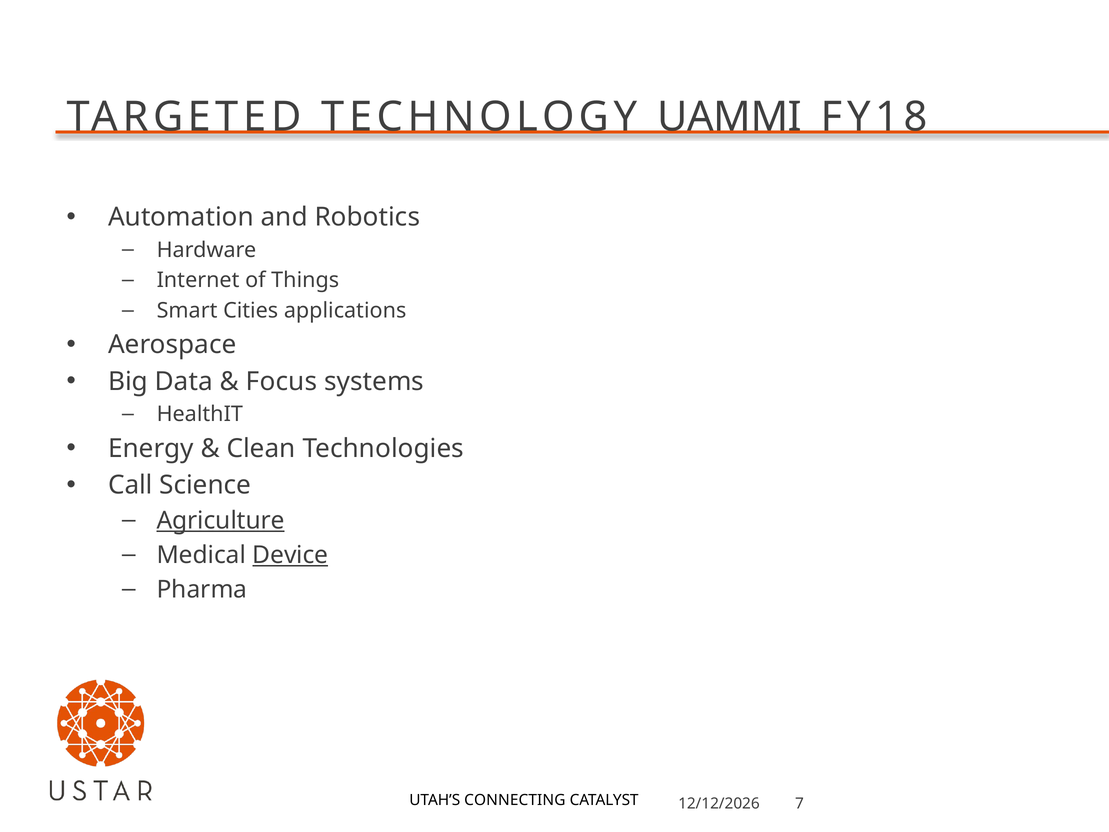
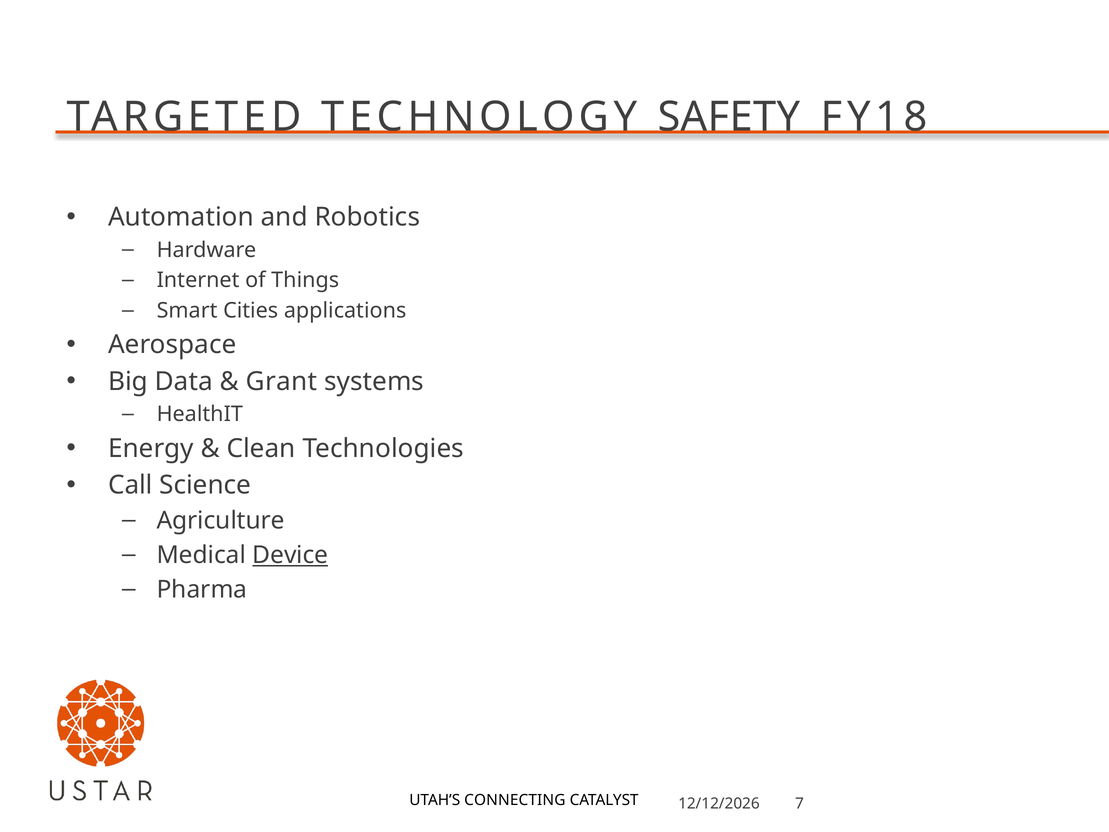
UAMMI: UAMMI -> SAFETY (729, 117)
Focus: Focus -> Grant (281, 381)
Agriculture underline: present -> none (221, 520)
